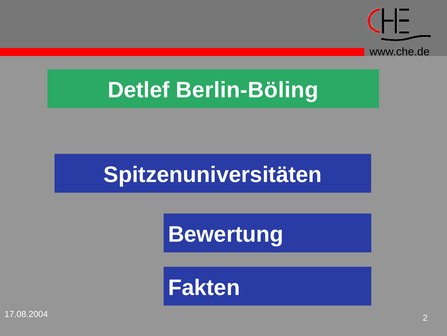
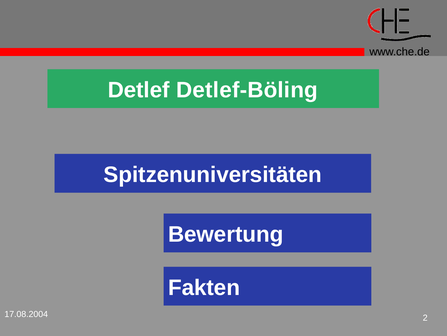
Berlin-Böling: Berlin-Böling -> Detlef-Böling (247, 90)
